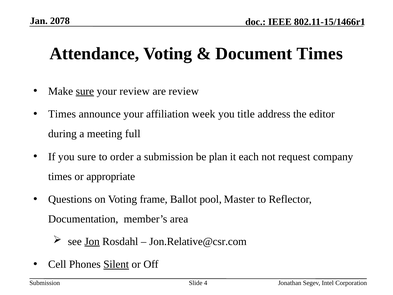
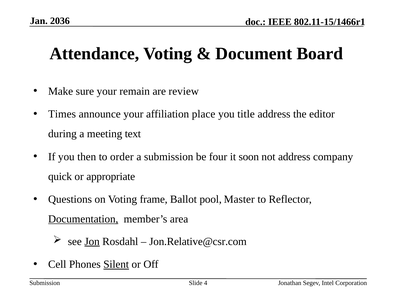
2078: 2078 -> 2036 (60, 21)
Document Times: Times -> Board (320, 54)
sure underline: present -> none (85, 91)
your review: review -> remain (135, 91)
week: week -> place (204, 114)
full: full -> text (133, 134)
you sure: sure -> then (87, 157)
plan: plan -> four (218, 157)
each: each -> soon (249, 157)
not request: request -> address (294, 157)
times: times -> quick (60, 176)
Documentation underline: none -> present (83, 219)
